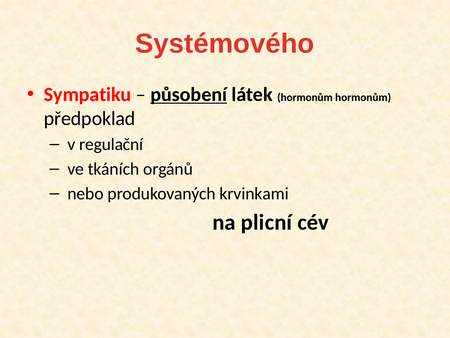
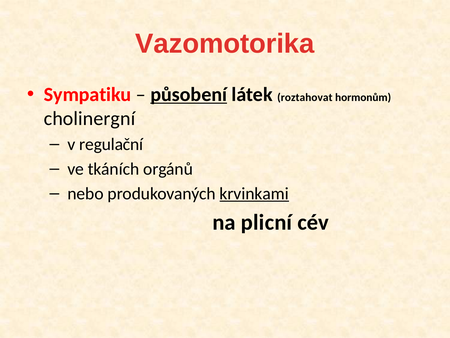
Systémového: Systémového -> Vazomotorika (225, 44)
látek hormonům: hormonům -> roztahovat (305, 97)
předpoklad: předpoklad -> cholinergní (90, 118)
krvinkami underline: none -> present (254, 193)
